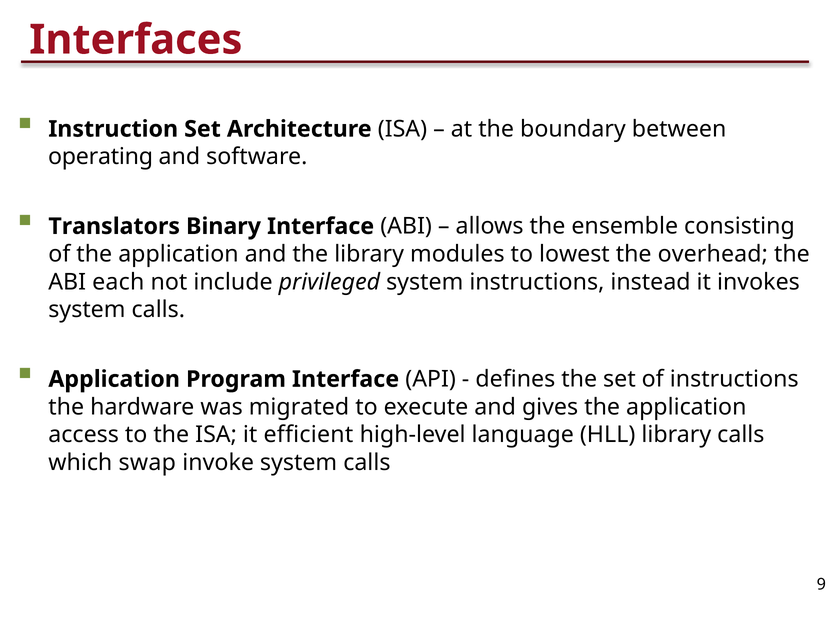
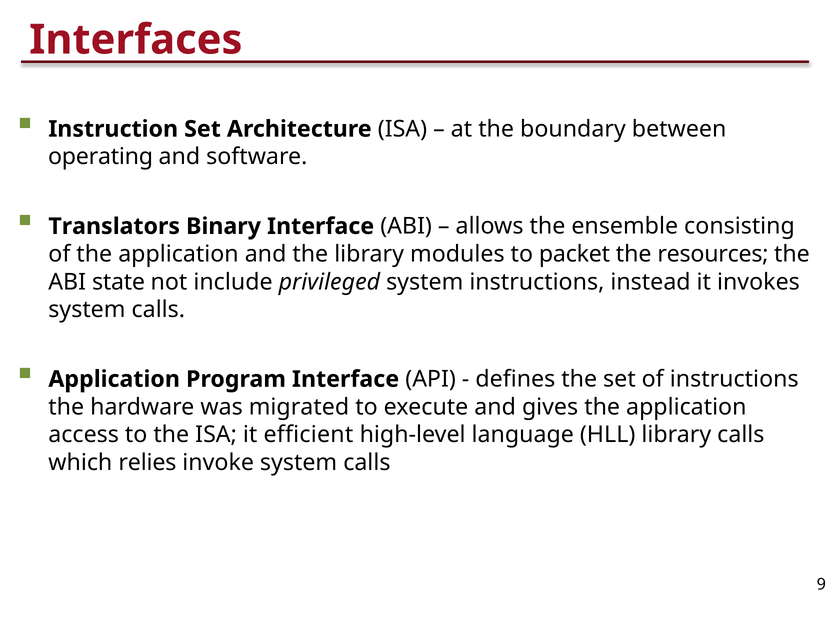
lowest: lowest -> packet (574, 254)
overhead: overhead -> resources (713, 254)
each: each -> state (119, 282)
swap: swap -> relies (147, 463)
